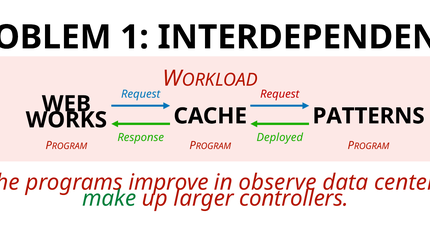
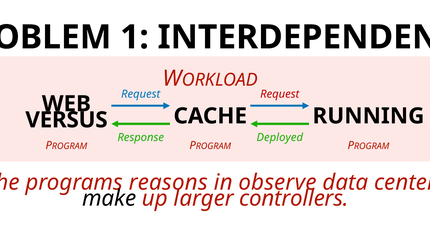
WORKS: WORKS -> VERSUS (66, 120)
PATTERNS: PATTERNS -> RUNNING (368, 116)
improve: improve -> reasons (168, 182)
make colour: green -> black (109, 198)
